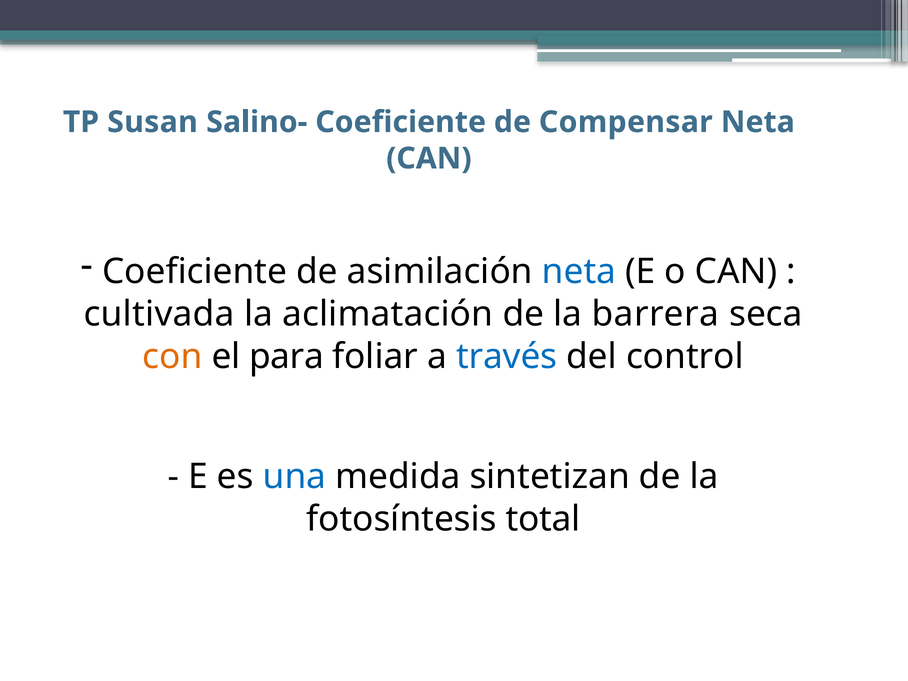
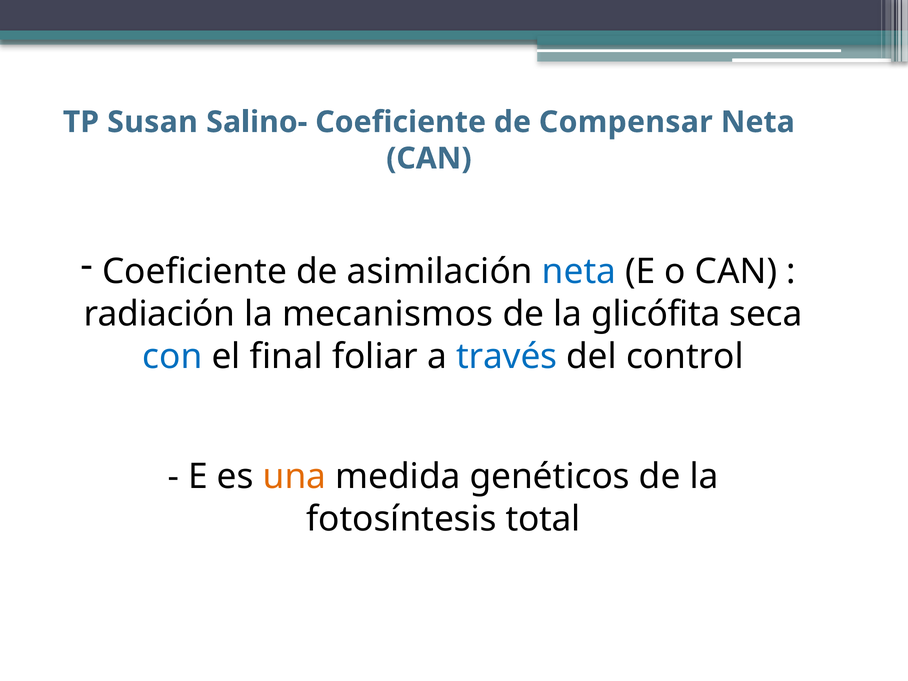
cultivada: cultivada -> radiación (159, 314)
aclimatación: aclimatación -> mecanismos (388, 314)
barrera: barrera -> glicófita (656, 314)
con colour: orange -> blue (172, 356)
para: para -> final (286, 356)
una colour: blue -> orange (295, 477)
sintetizan: sintetizan -> genéticos (550, 477)
